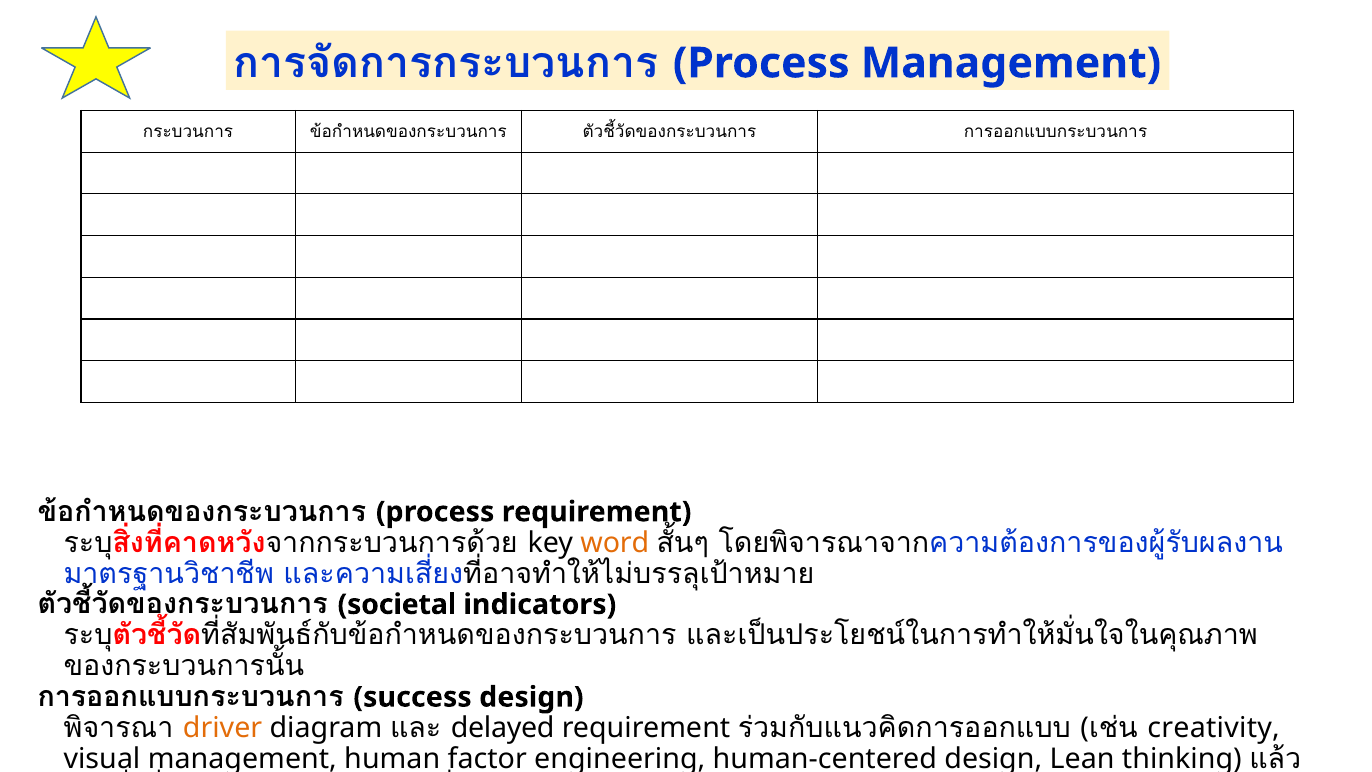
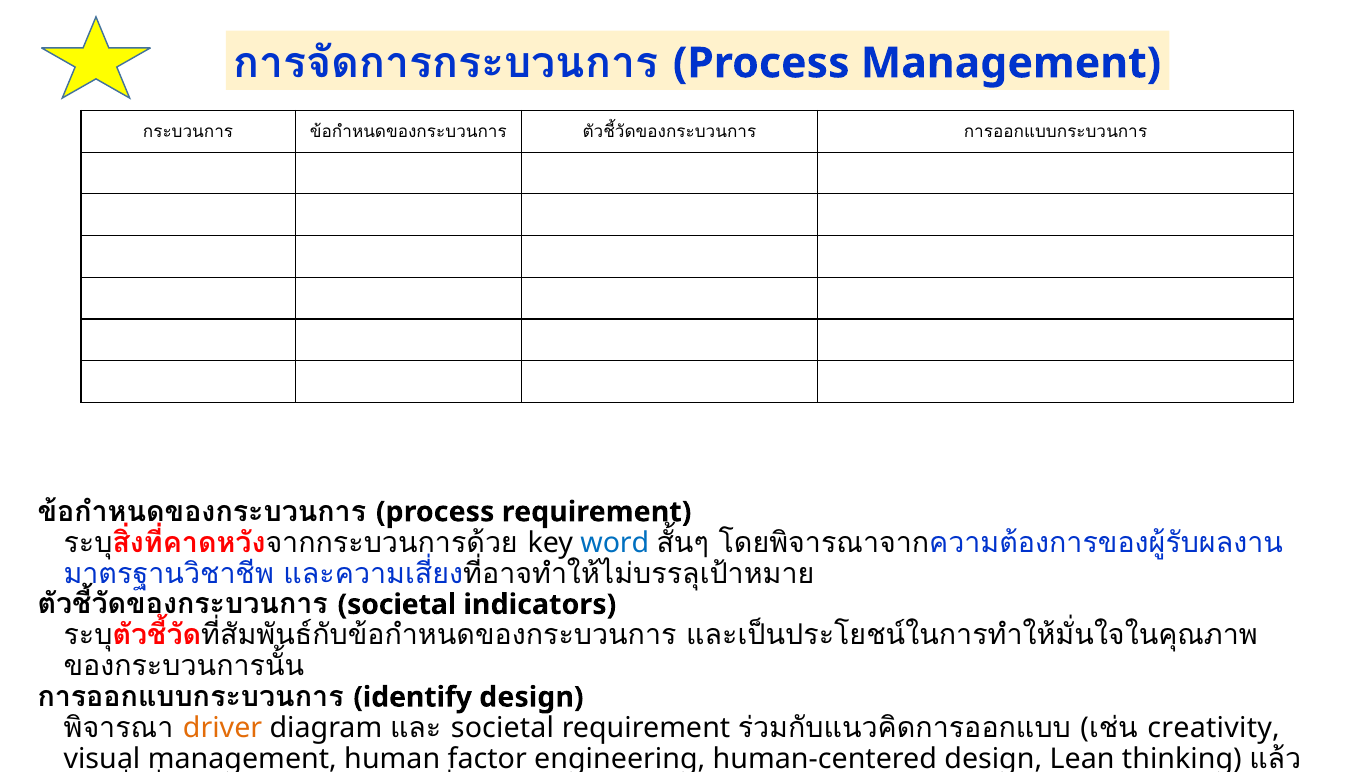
word colour: orange -> blue (615, 543)
success: success -> identify (413, 697)
delayed: delayed -> societal (502, 728)
